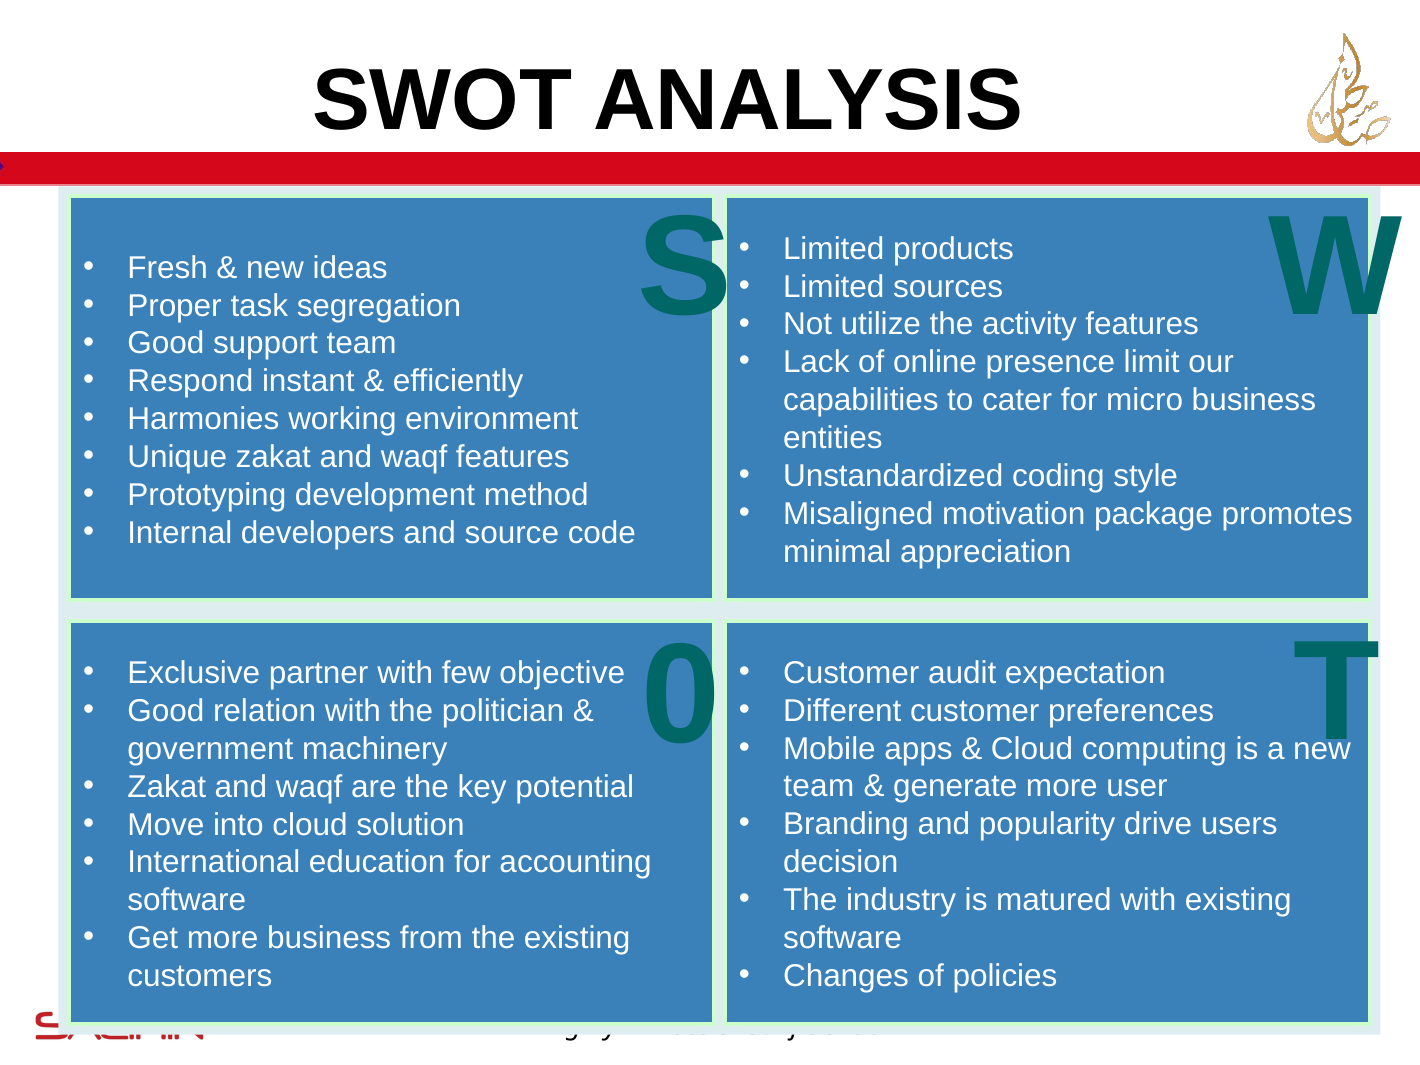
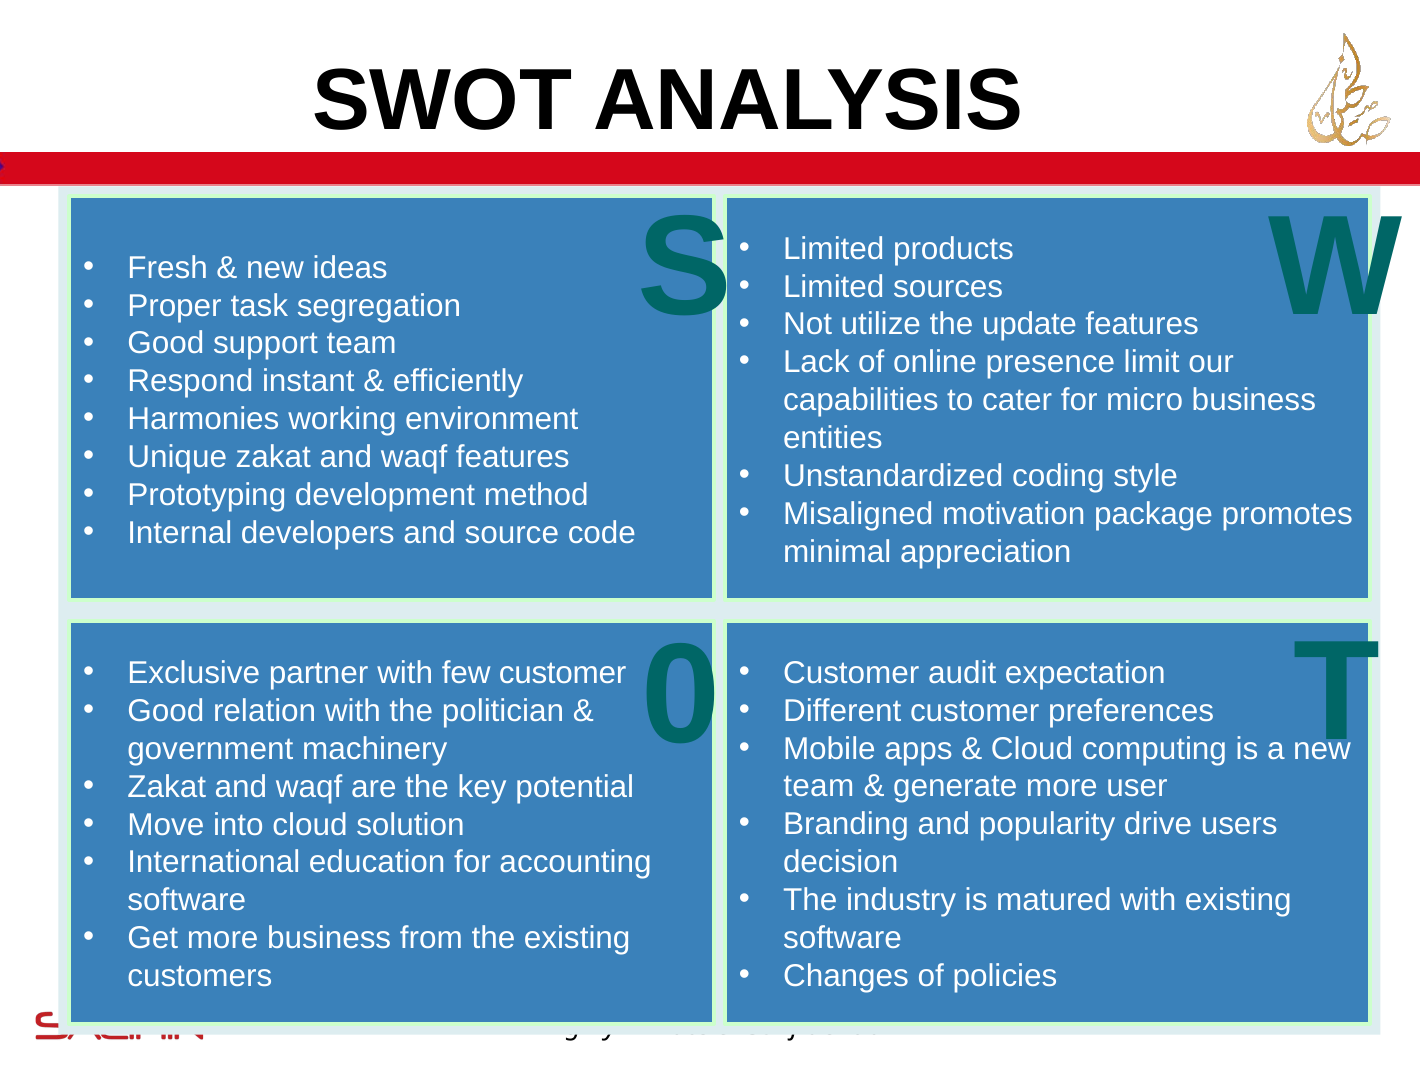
activity: activity -> update (1030, 325)
few objective: objective -> customer (563, 673)
